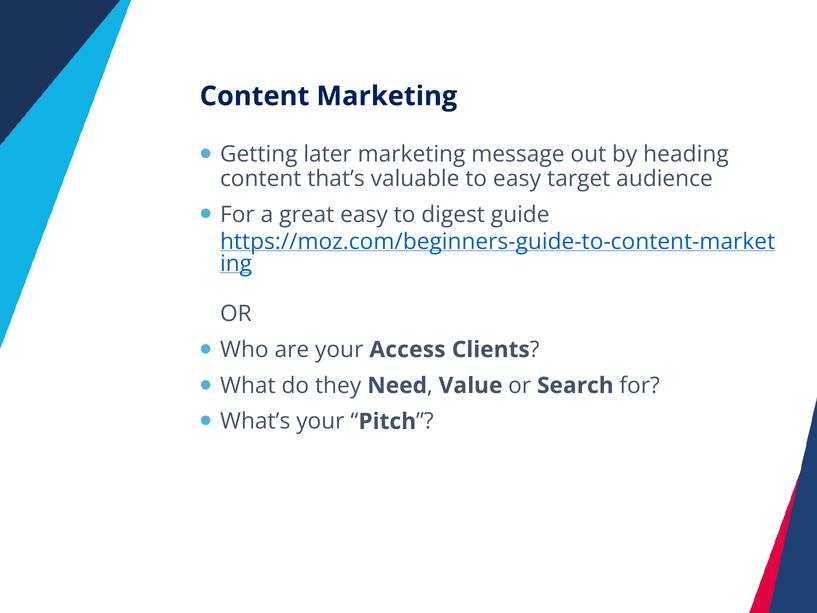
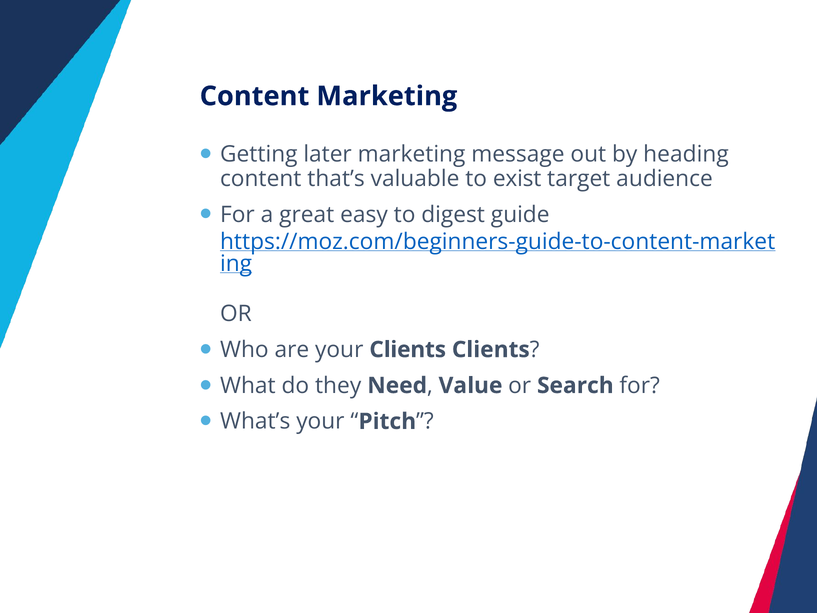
to easy: easy -> exist (517, 179)
your Access: Access -> Clients (408, 350)
